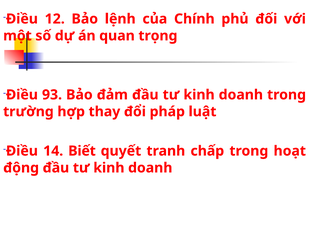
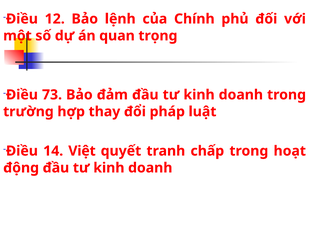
93: 93 -> 73 (52, 95)
Biết: Biết -> Việt (82, 151)
